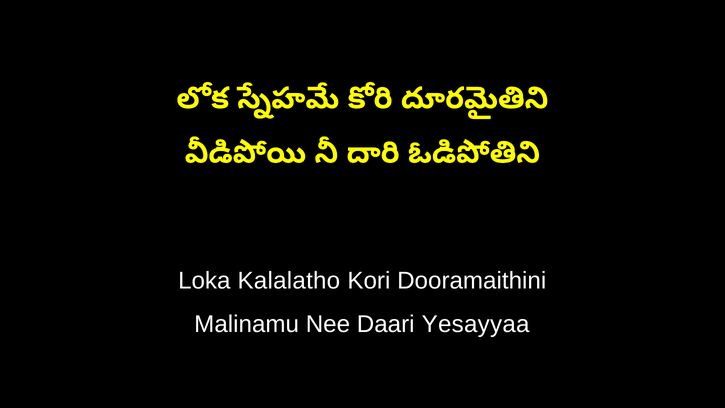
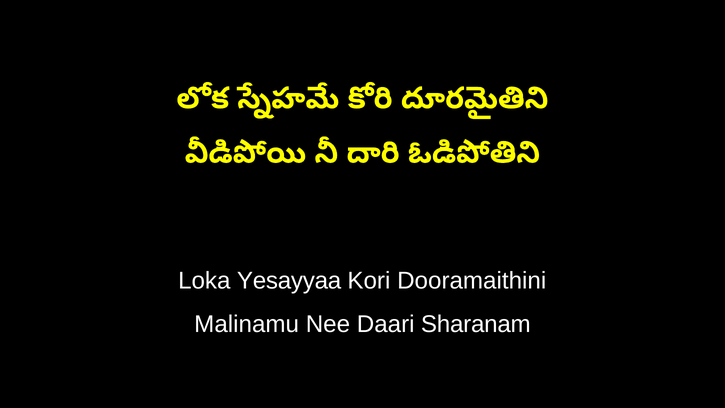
Kalalatho: Kalalatho -> Yesayyaa (289, 281)
Yesayyaa: Yesayyaa -> Sharanam (476, 324)
